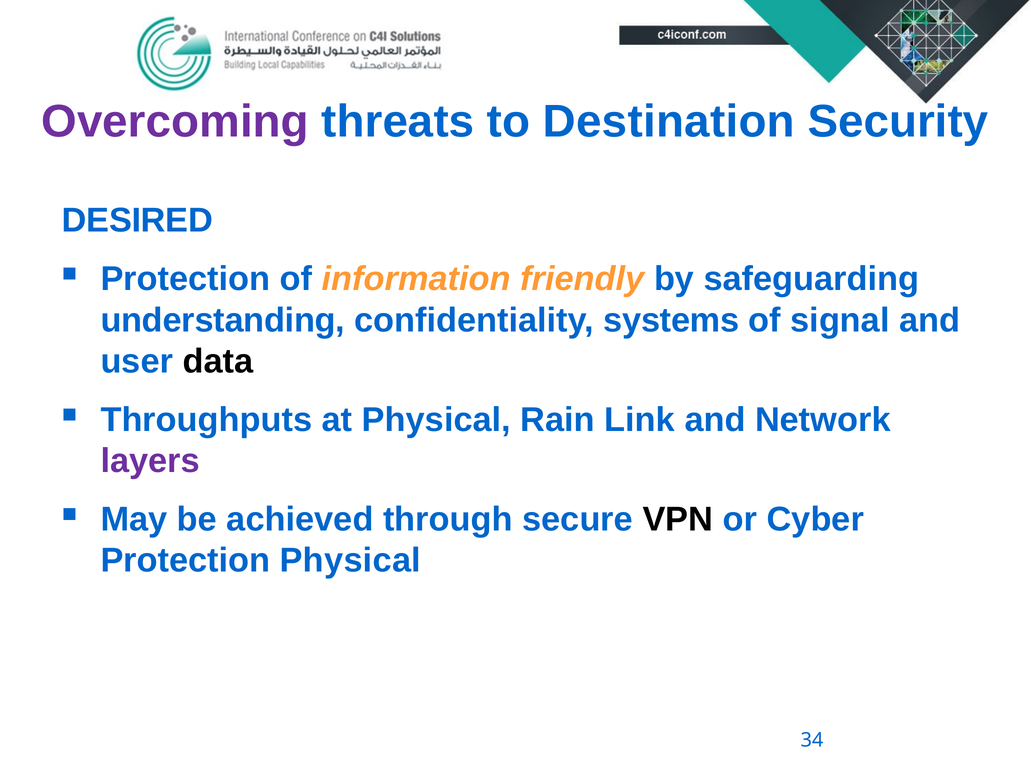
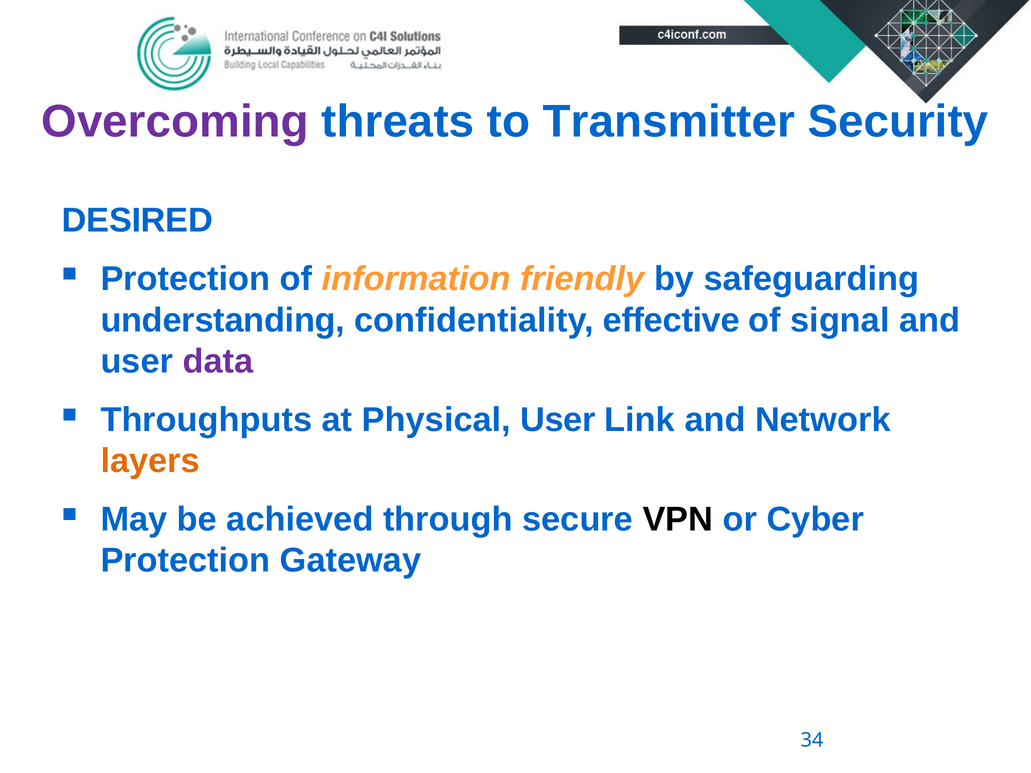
Destination: Destination -> Transmitter (669, 122)
systems: systems -> effective (671, 320)
data colour: black -> purple (218, 362)
Physical Rain: Rain -> User (558, 420)
layers colour: purple -> orange (150, 461)
Protection Physical: Physical -> Gateway (351, 561)
